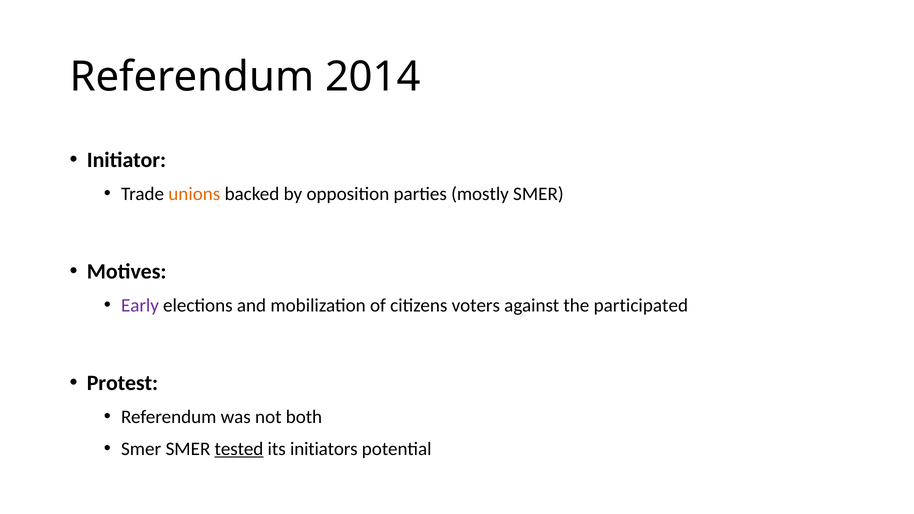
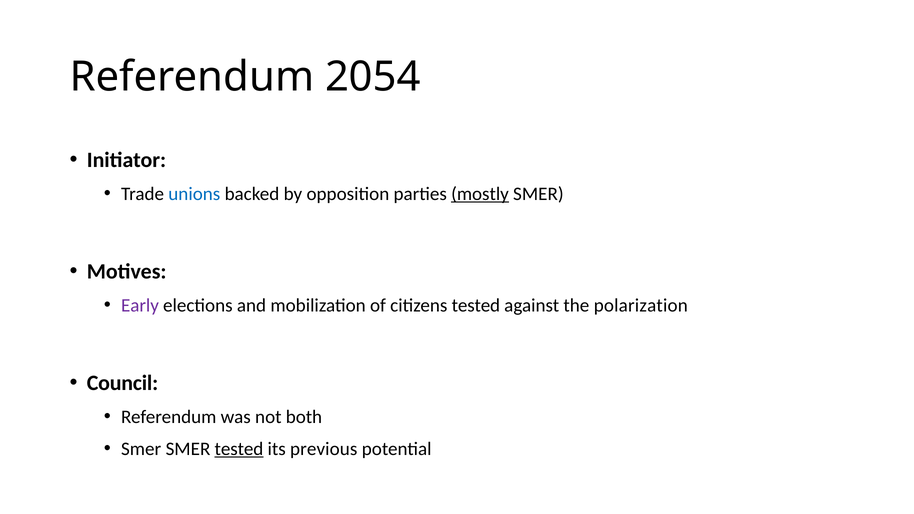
2014: 2014 -> 2054 (373, 77)
unions colour: orange -> blue (194, 194)
mostly underline: none -> present (480, 194)
citizens voters: voters -> tested (476, 305)
participated: participated -> polarization (641, 305)
Protest: Protest -> Council (122, 383)
initiators: initiators -> previous (324, 449)
